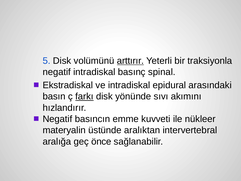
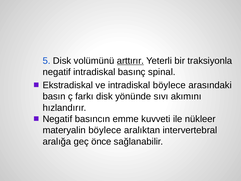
intradiskal epidural: epidural -> böylece (169, 85)
farkı underline: present -> none (84, 96)
materyalin üstünde: üstünde -> böylece (105, 130)
